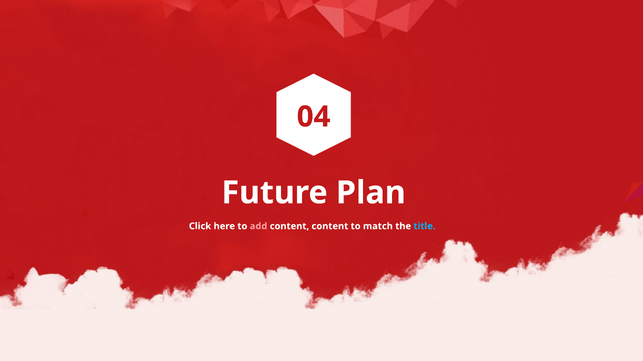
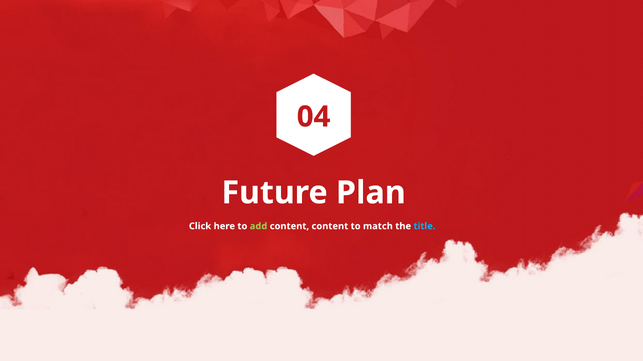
add colour: pink -> light green (259, 227)
